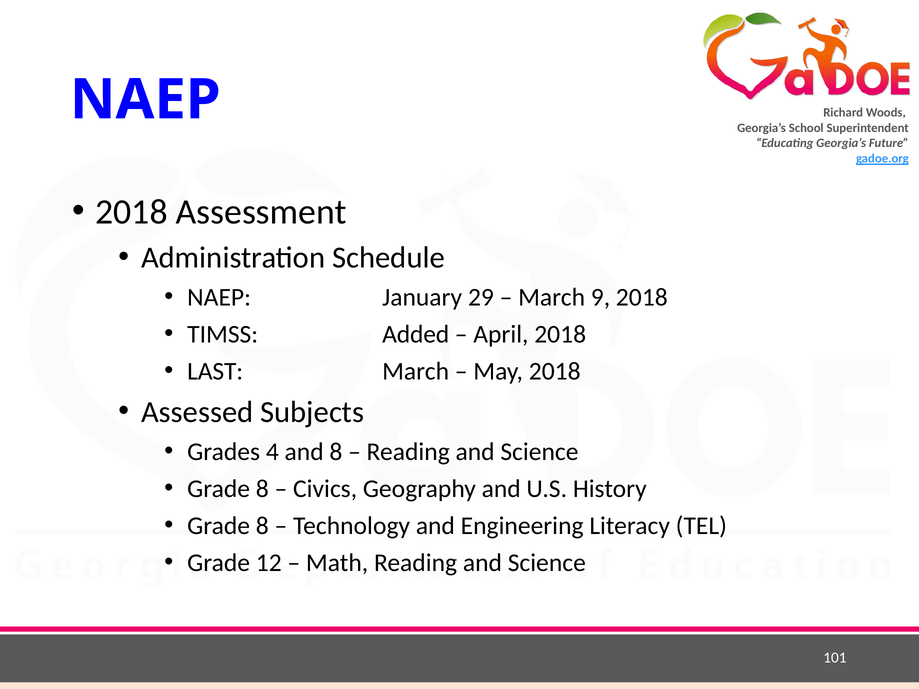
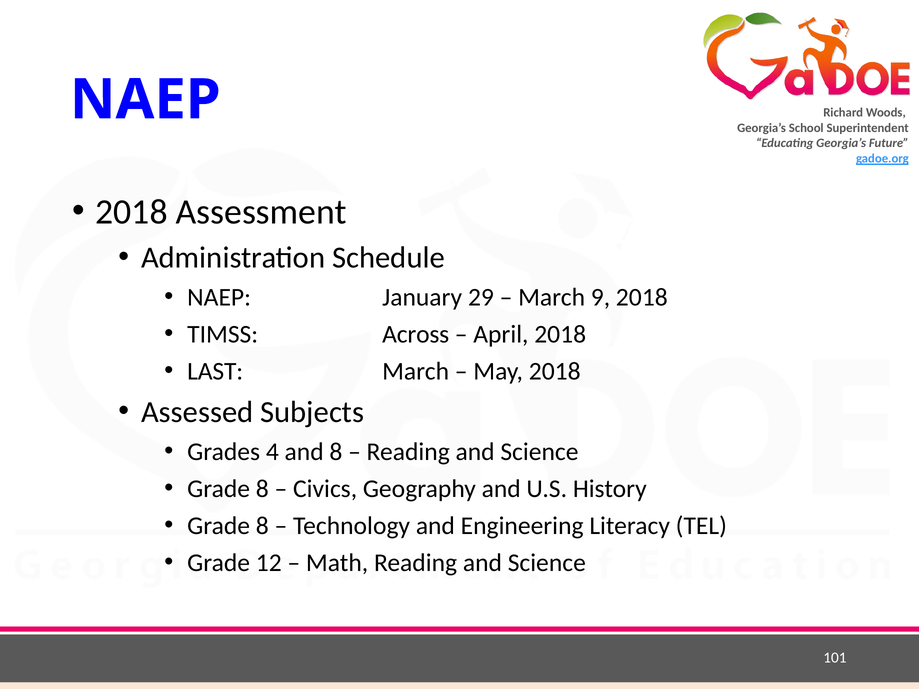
Added: Added -> Across (416, 335)
